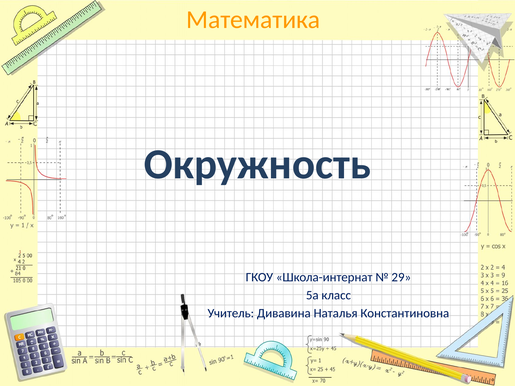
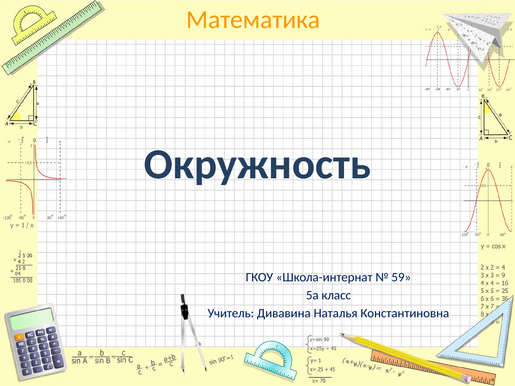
29: 29 -> 59 (401, 277)
